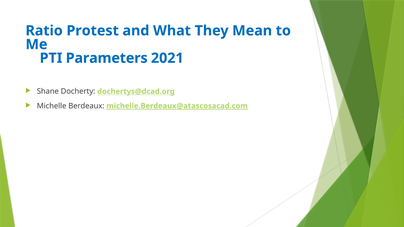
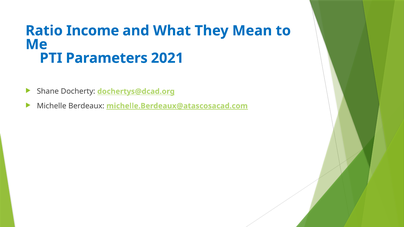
Protest: Protest -> Income (93, 31)
